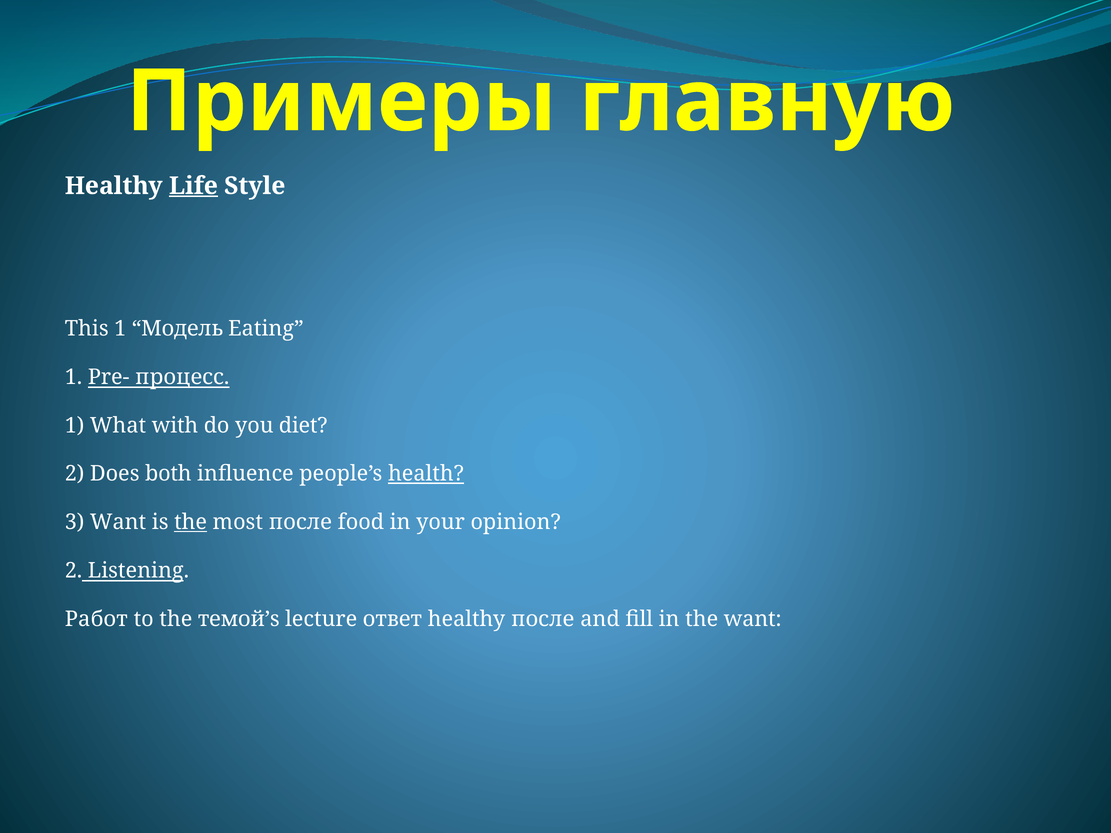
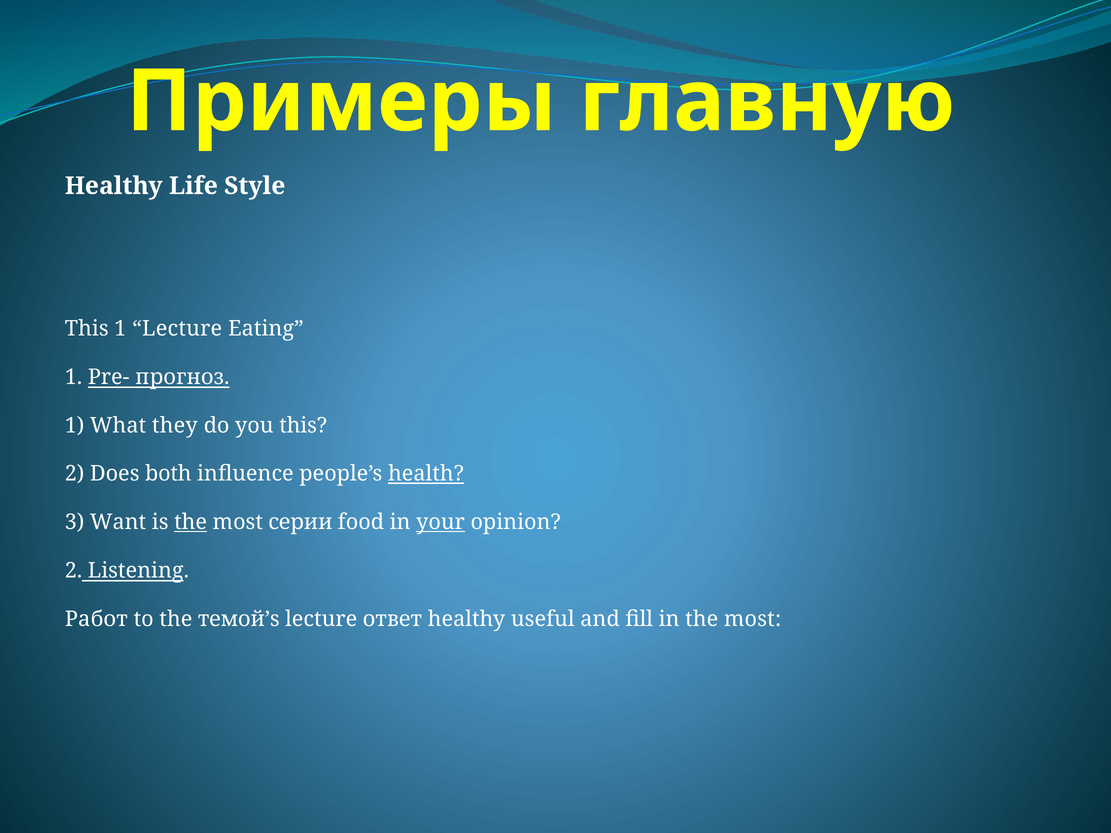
Life underline: present -> none (193, 186)
1 Модель: Модель -> Lecture (177, 329)
процесс: процесс -> прогноз (182, 377)
with: with -> they (175, 426)
you diet: diet -> this (303, 426)
most после: после -> серии (301, 522)
your underline: none -> present (440, 522)
healthy после: после -> useful (543, 619)
in the want: want -> most (753, 619)
